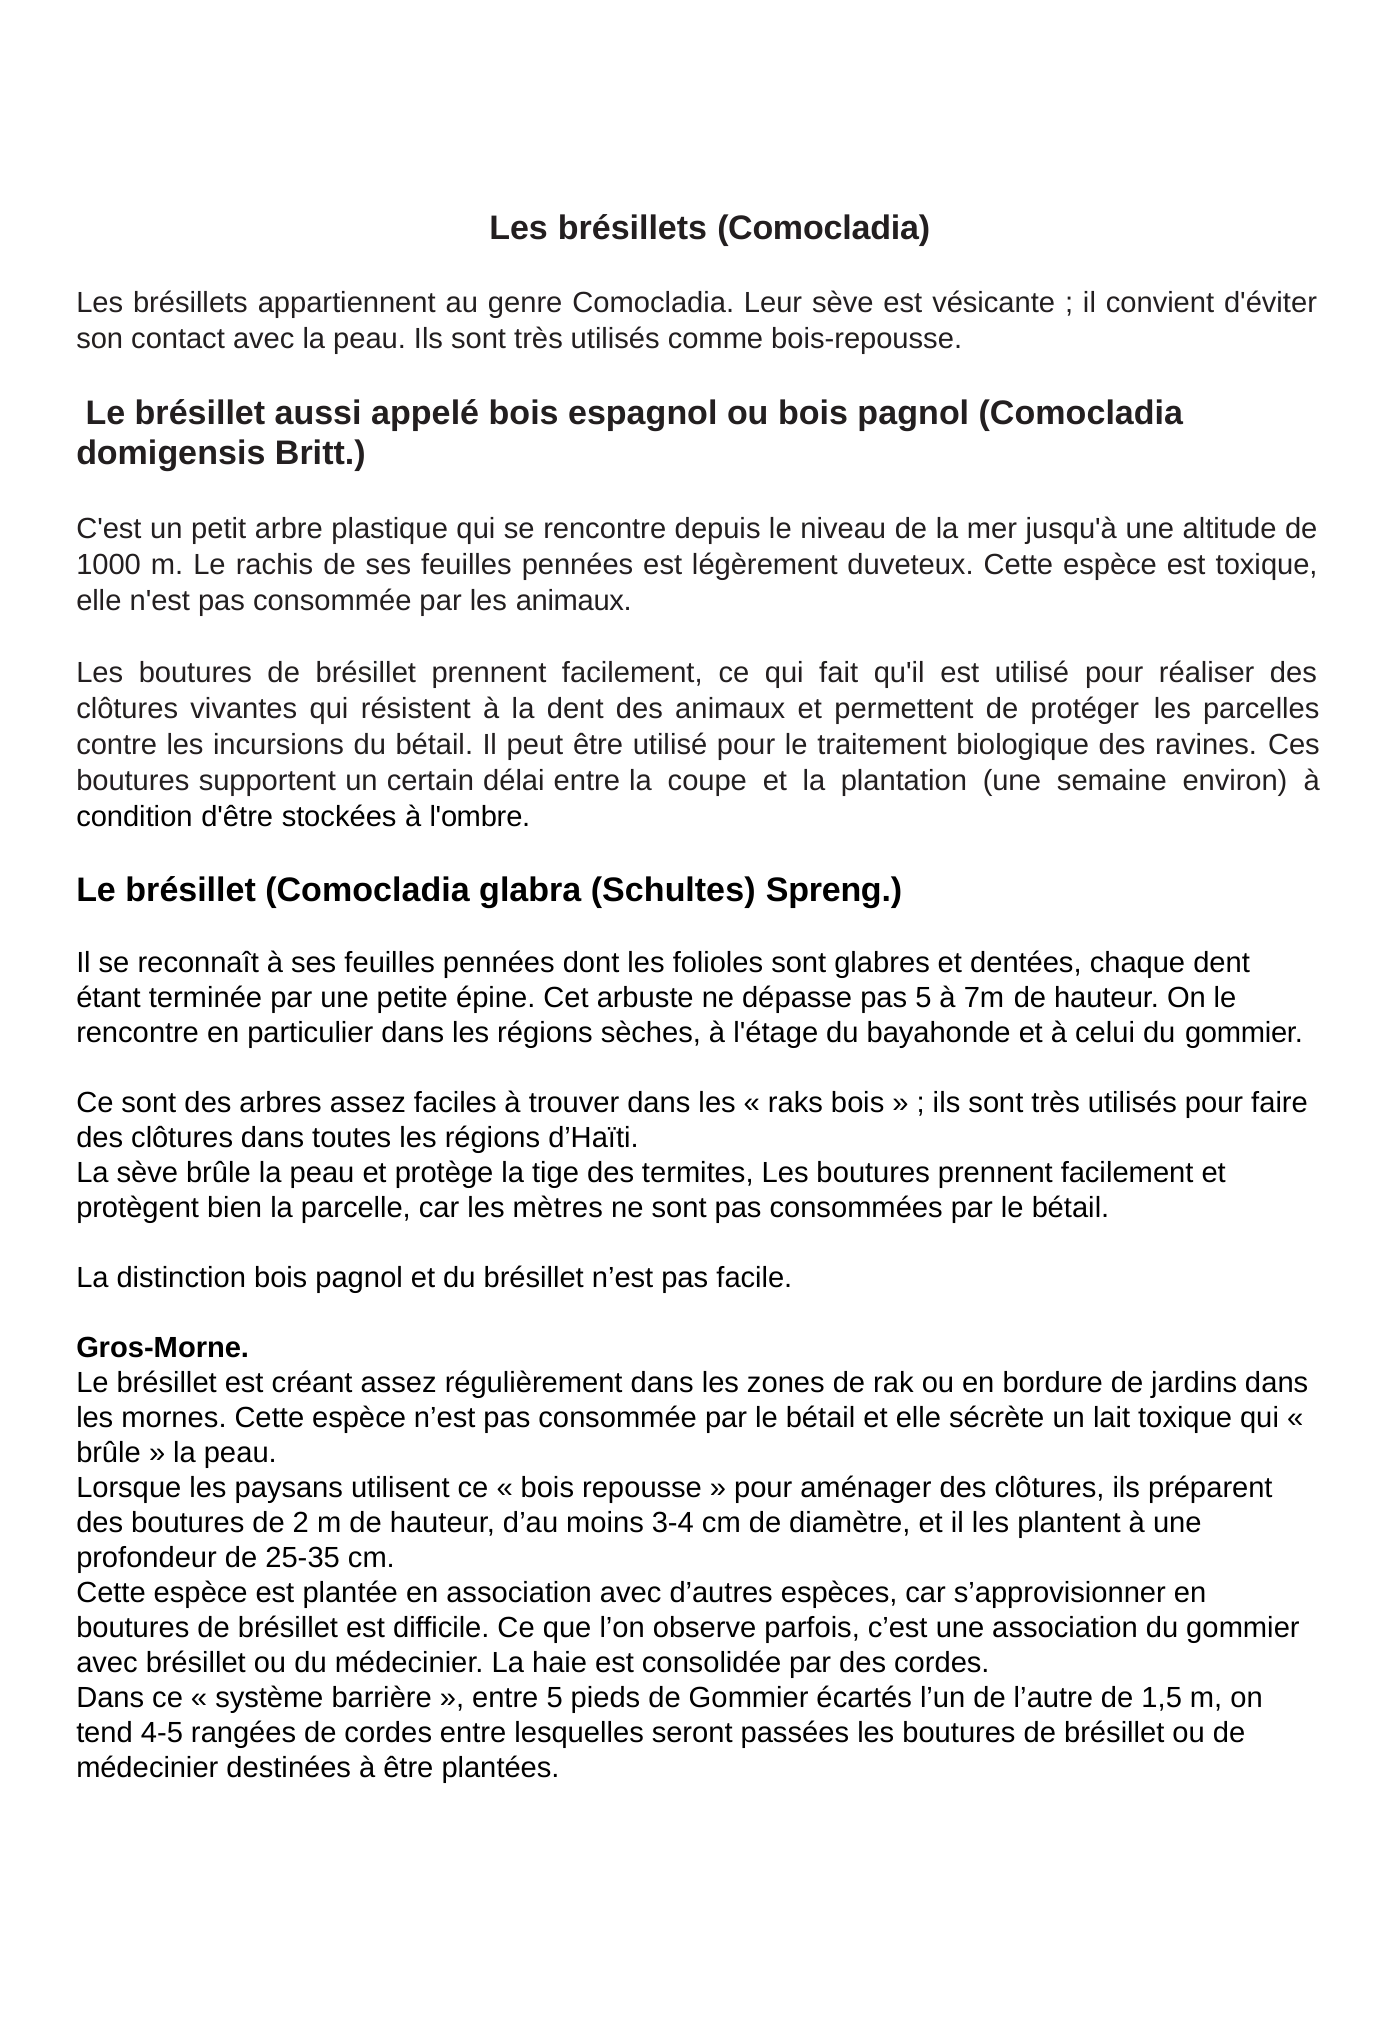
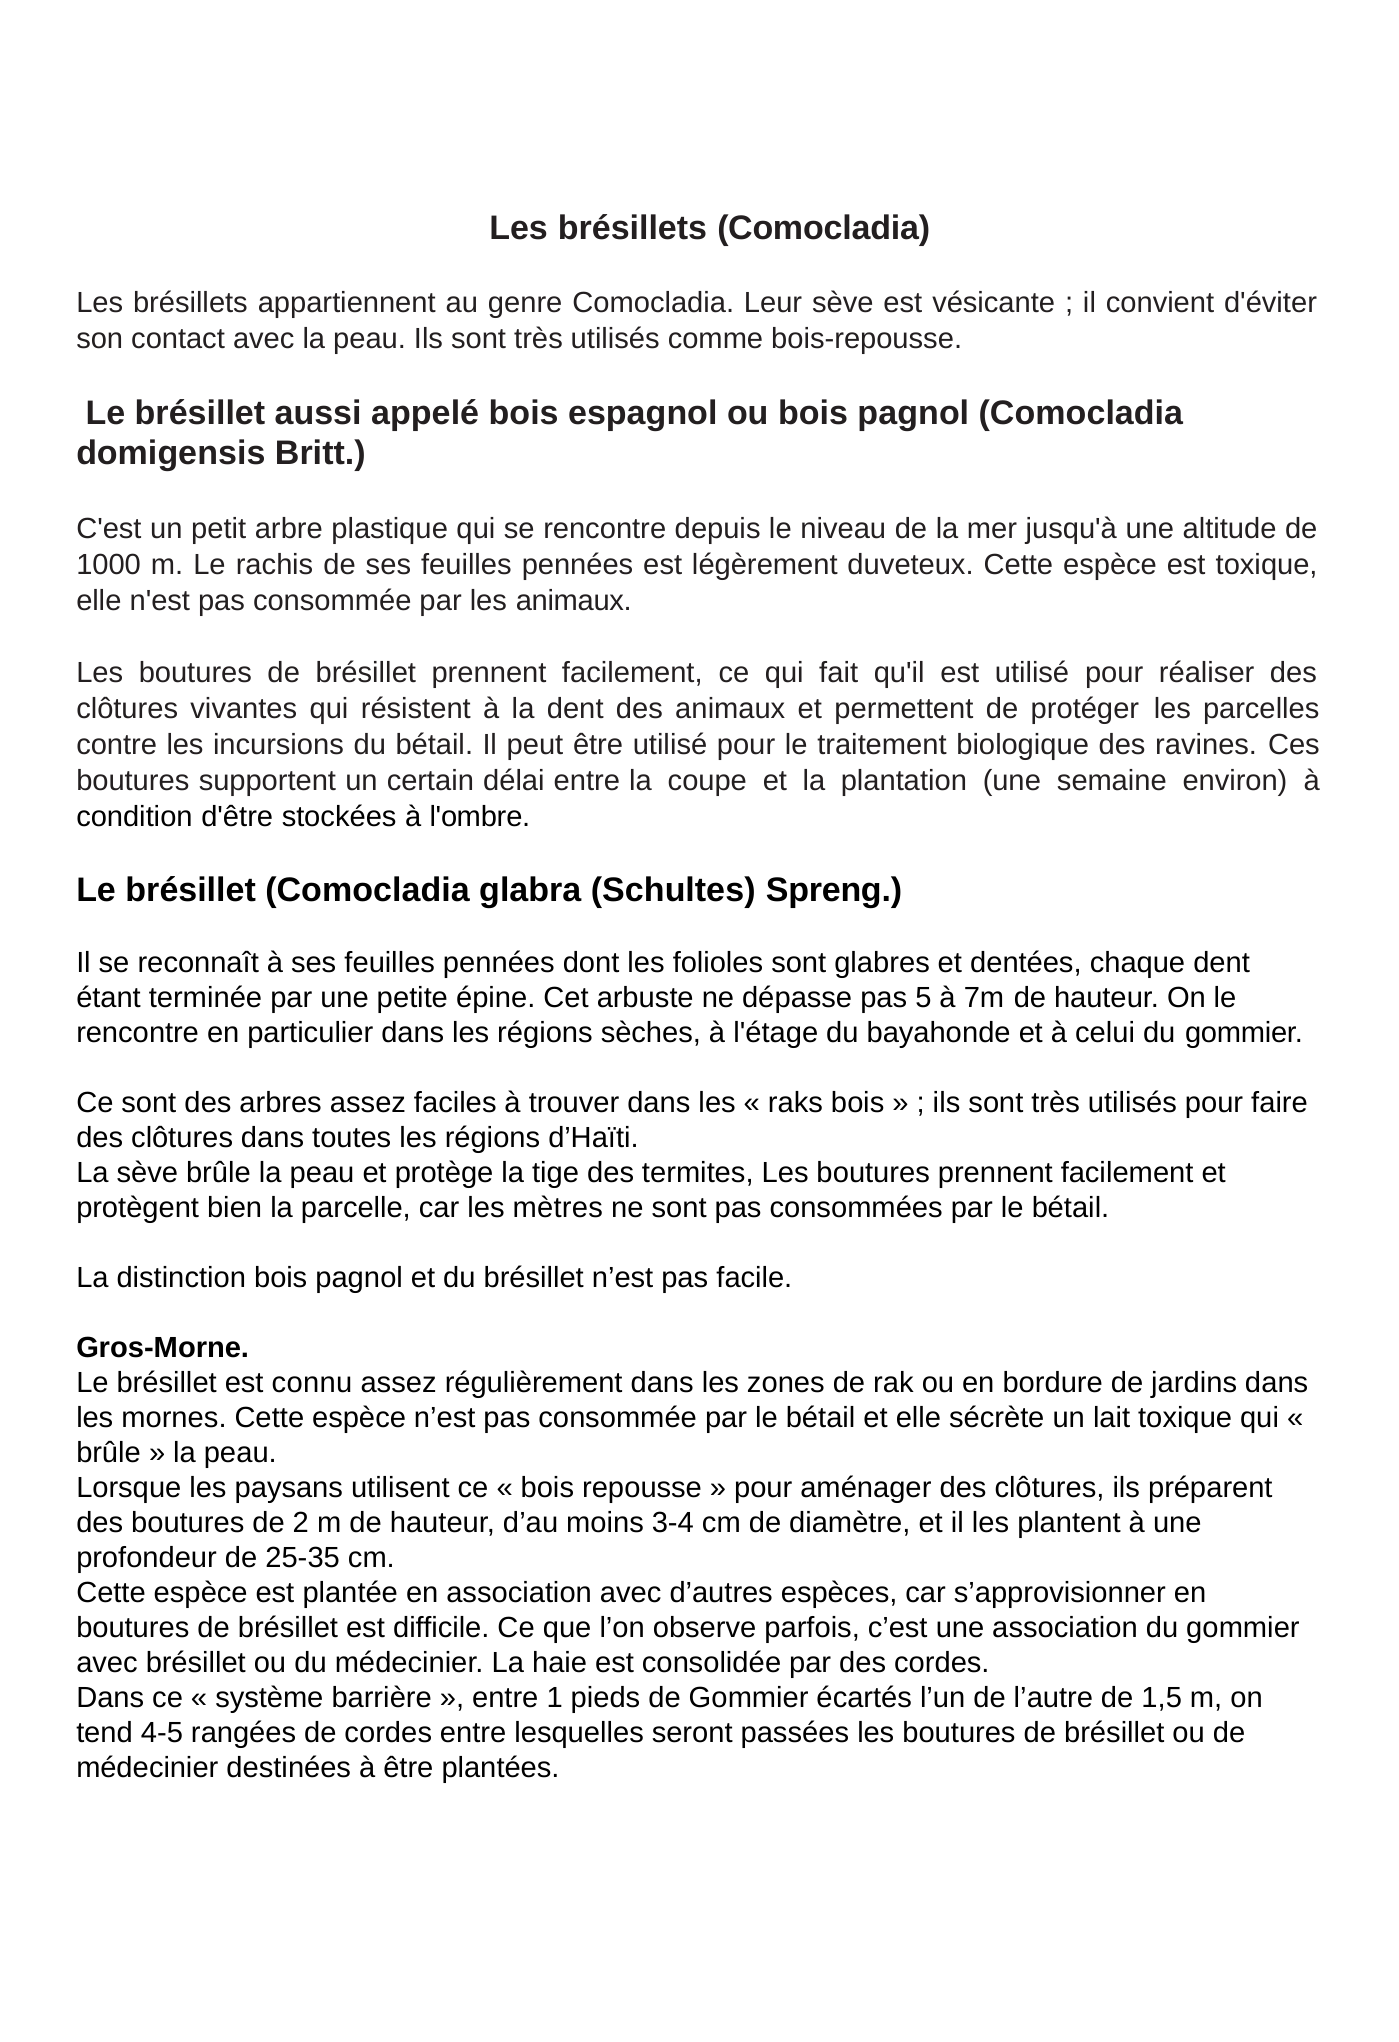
créant: créant -> connu (312, 1383)
entre 5: 5 -> 1 (555, 1698)
